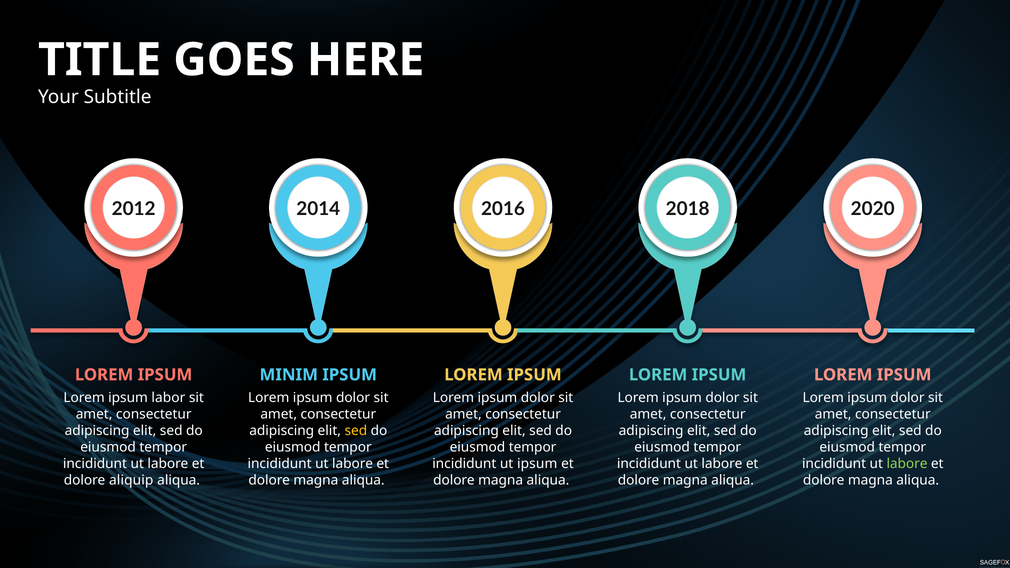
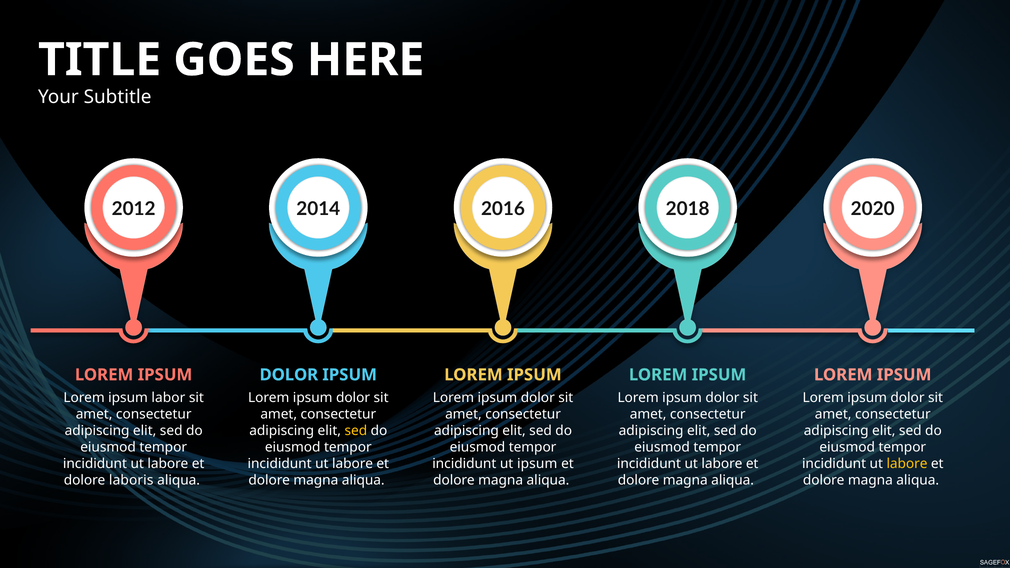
MINIM: MINIM -> DOLOR (289, 375)
labore colour: light green -> yellow (907, 464)
aliquip: aliquip -> laboris (131, 480)
